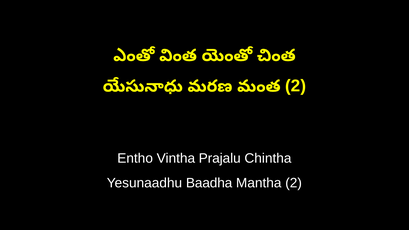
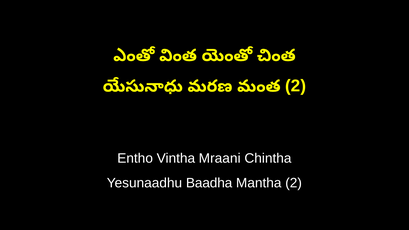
Prajalu: Prajalu -> Mraani (220, 158)
